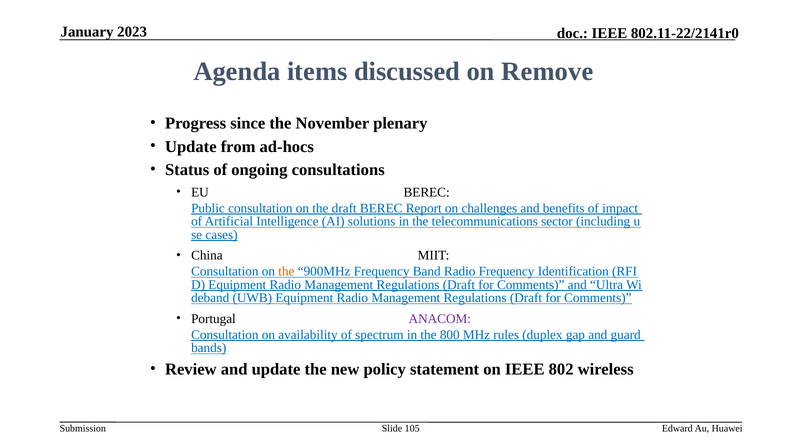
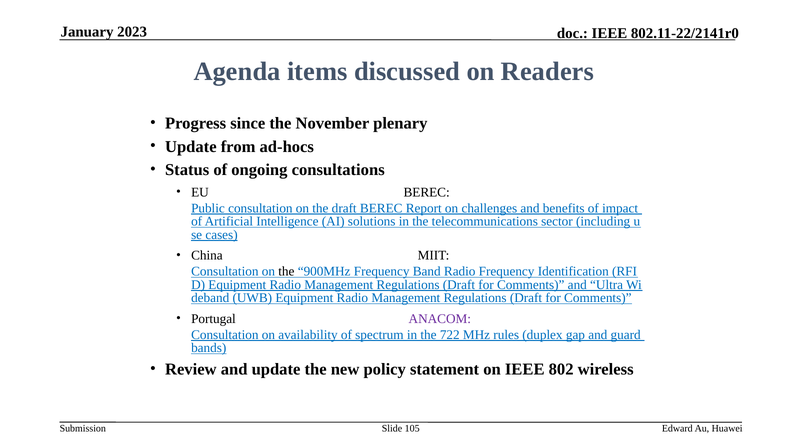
Remove: Remove -> Readers (547, 71)
the colour: orange -> black (286, 272)
800: 800 -> 722 (450, 335)
